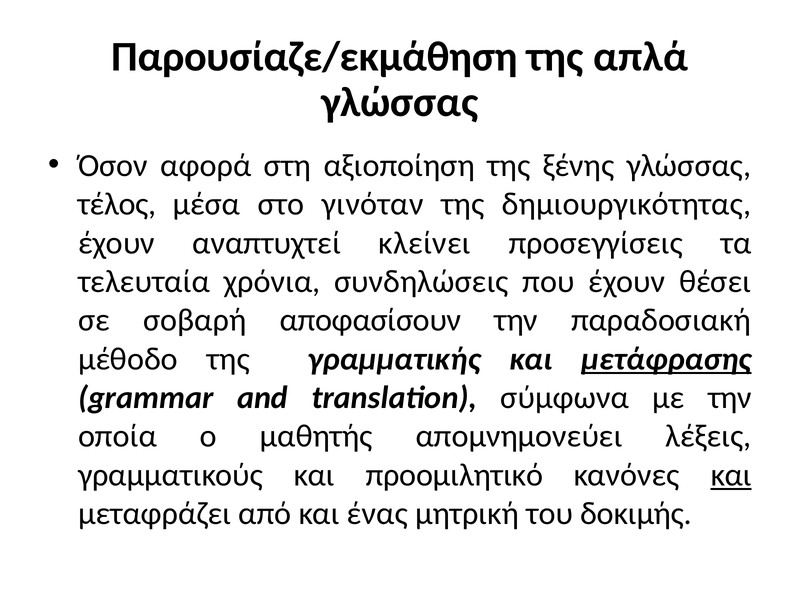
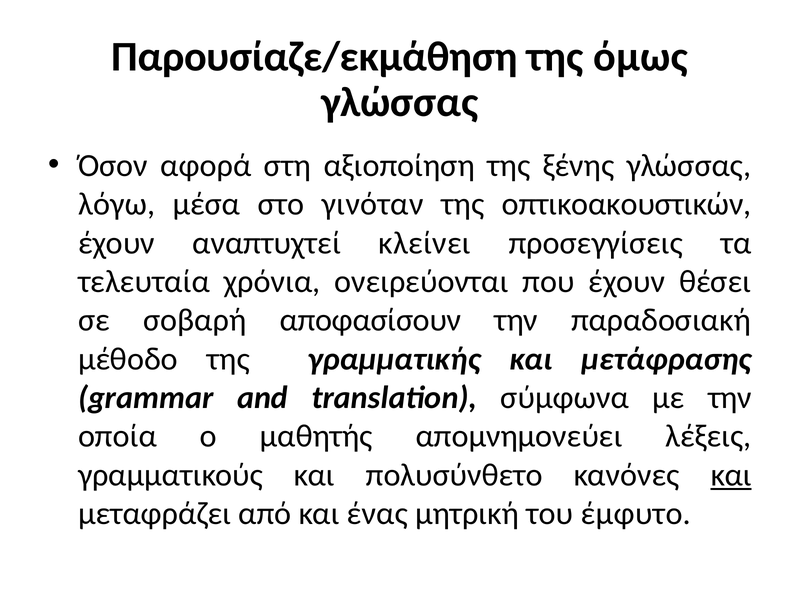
απλά: απλά -> όμως (641, 57)
τέλος: τέλος -> λόγω (117, 204)
δημιουργικότητας: δημιουργικότητας -> οπτικοακουστικών (627, 204)
συνδηλώσεις: συνδηλώσεις -> ονειρεύονται (421, 282)
μετάφρασης underline: present -> none (666, 359)
προομιλητικό: προομιλητικό -> πολυσύνθετο (454, 475)
δοκιμής: δοκιμής -> έμφυτο (636, 514)
